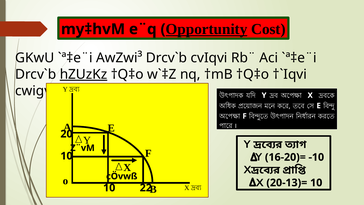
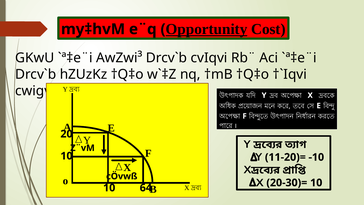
hZUzKz underline: present -> none (84, 74)
16-20)=: 16-20)= -> 11-20)= (285, 157)
20-13)=: 20-13)= -> 20-30)= (287, 183)
22: 22 -> 64 (146, 188)
